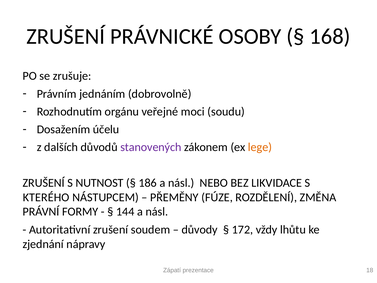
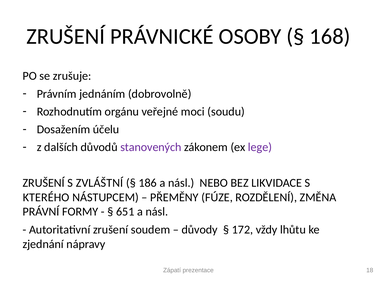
lege colour: orange -> purple (260, 147)
NUTNOST: NUTNOST -> ZVLÁŠTNÍ (99, 183)
144: 144 -> 651 (125, 212)
